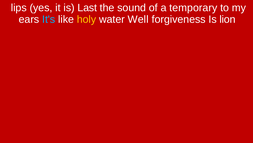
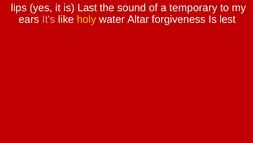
It's colour: light blue -> pink (49, 19)
Well: Well -> Altar (138, 19)
lion: lion -> lest (228, 19)
